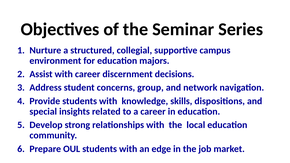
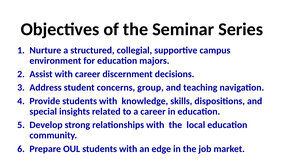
network: network -> teaching (200, 88)
